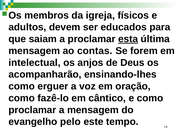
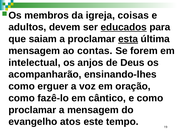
físicos: físicos -> coisas (133, 15)
educados underline: none -> present (124, 27)
pelo: pelo -> atos (70, 122)
